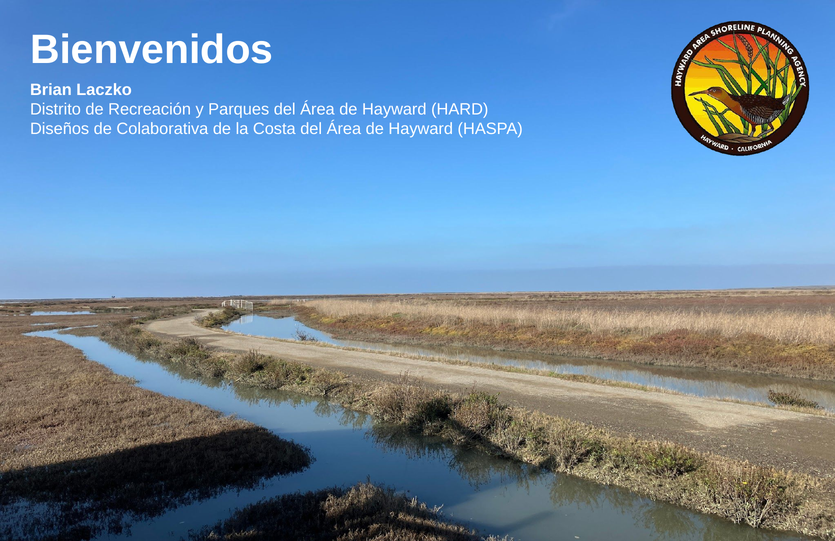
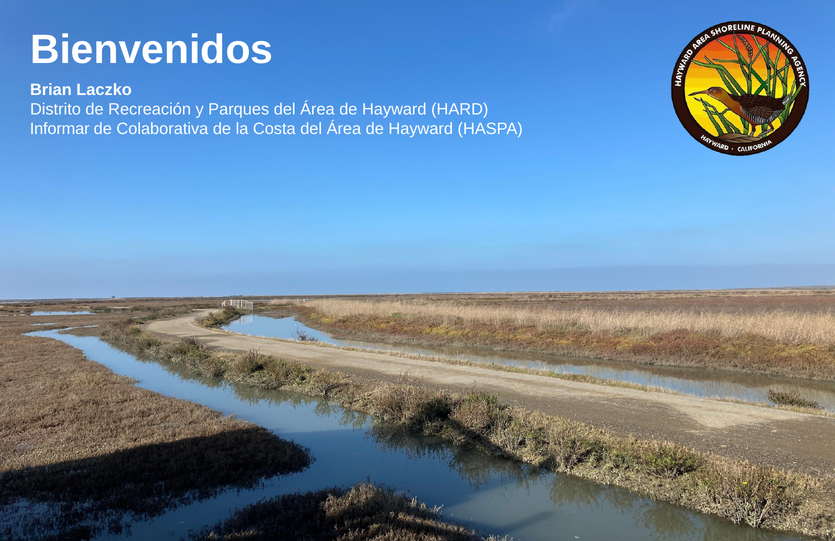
Diseños: Diseños -> Informar (60, 129)
